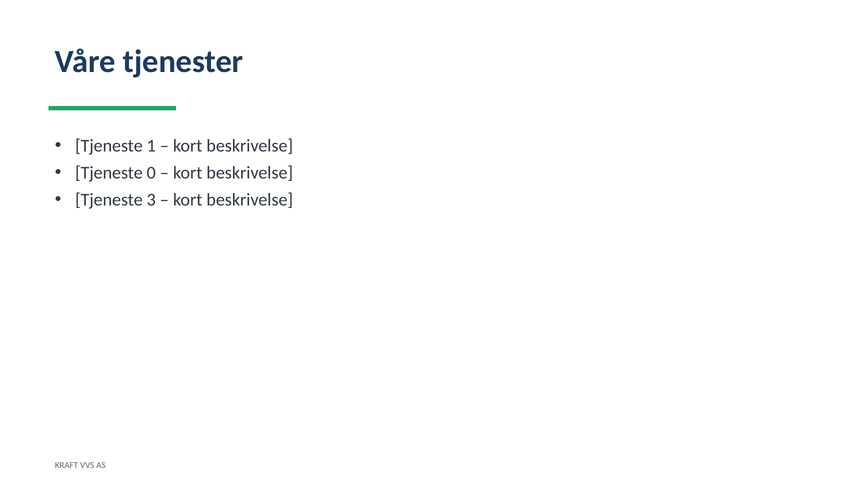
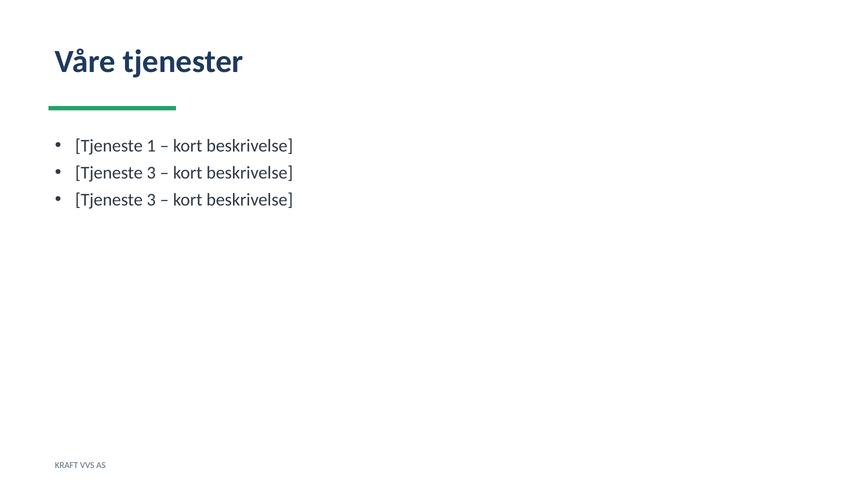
0: 0 -> 3 (151, 173)
